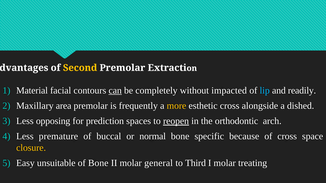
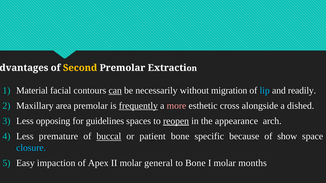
completely: completely -> necessarily (156, 91)
impacted: impacted -> migration (229, 91)
frequently underline: none -> present (138, 106)
more colour: yellow -> pink (177, 106)
prediction: prediction -> guidelines (105, 121)
orthodontic: orthodontic -> appearance (237, 121)
buccal underline: none -> present (109, 137)
normal: normal -> patient (153, 137)
of cross: cross -> show (287, 137)
closure colour: yellow -> light blue (31, 148)
unsuitable: unsuitable -> impaction (56, 163)
of Bone: Bone -> Apex (98, 163)
to Third: Third -> Bone (195, 163)
treating: treating -> months (253, 163)
